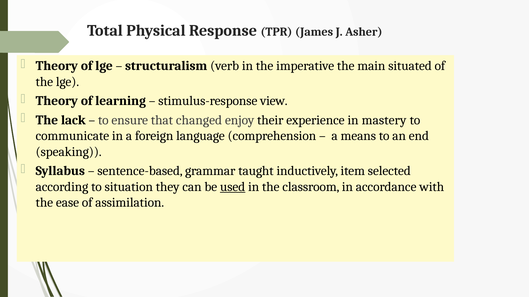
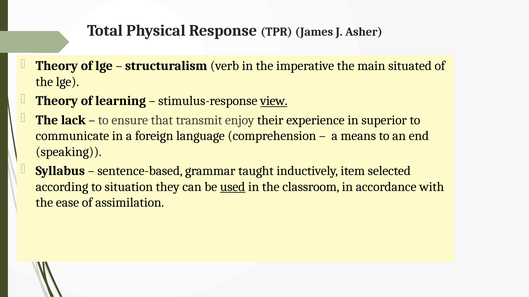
view underline: none -> present (274, 101)
changed: changed -> transmit (199, 120)
mastery: mastery -> superior (384, 120)
